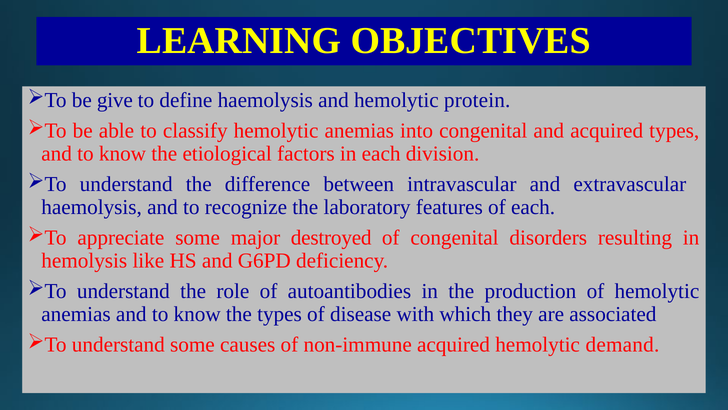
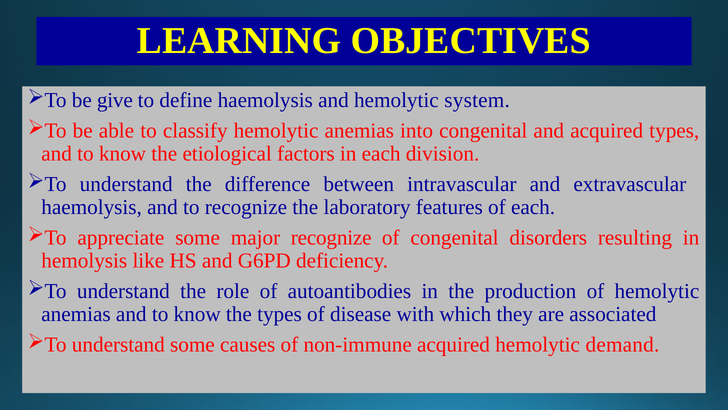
protein: protein -> system (477, 100)
major destroyed: destroyed -> recognize (331, 238)
